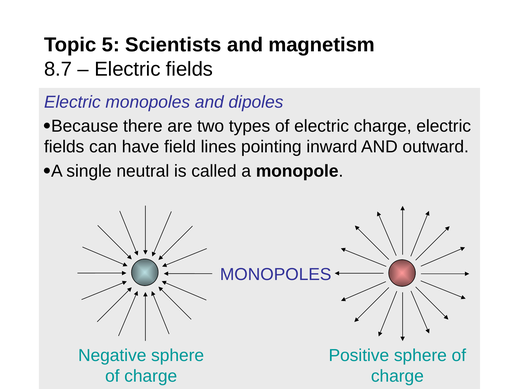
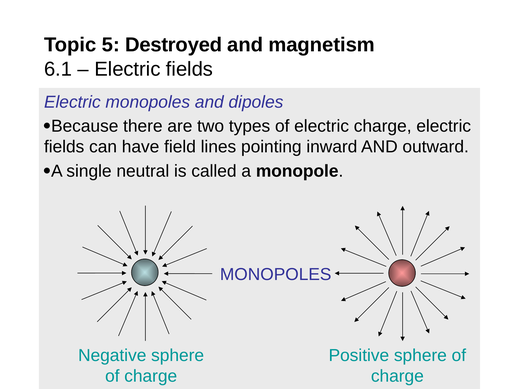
Scientists: Scientists -> Destroyed (174, 45)
8.7: 8.7 -> 6.1 (58, 69)
